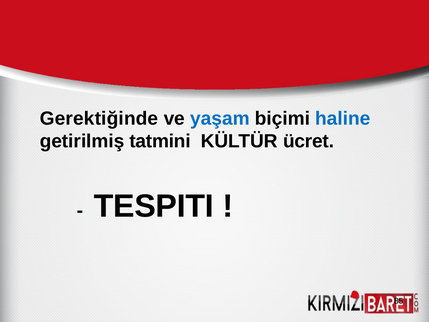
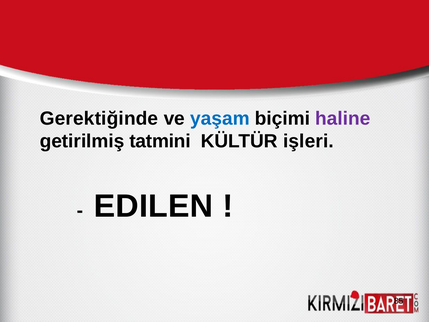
haline colour: blue -> purple (343, 118)
ücret: ücret -> işleri (308, 141)
TESPITI: TESPITI -> EDILEN (153, 206)
